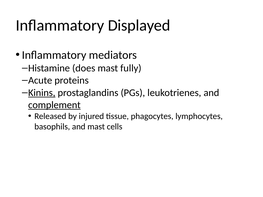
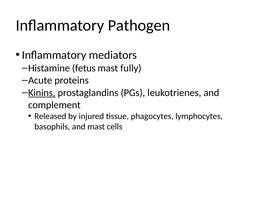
Displayed: Displayed -> Pathogen (139, 25)
does: does -> fetus (84, 68)
complement underline: present -> none (54, 105)
